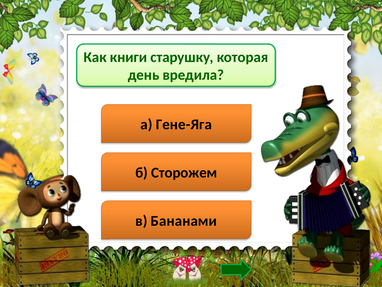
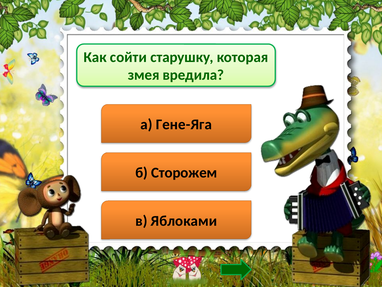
книги: книги -> сойти (128, 57)
день: день -> змея (144, 75)
Бананами: Бананами -> Яблоками (184, 221)
